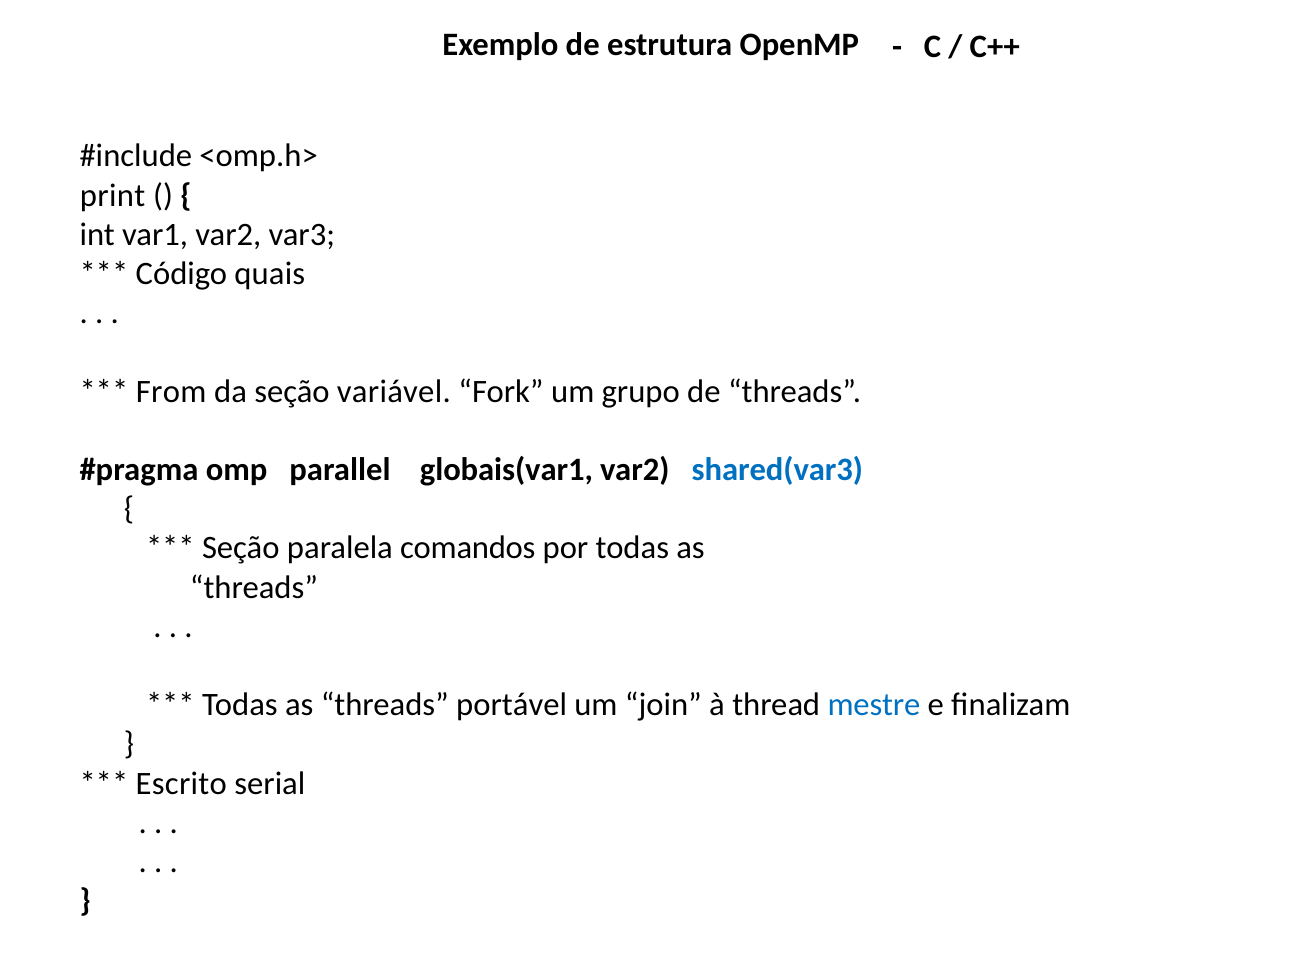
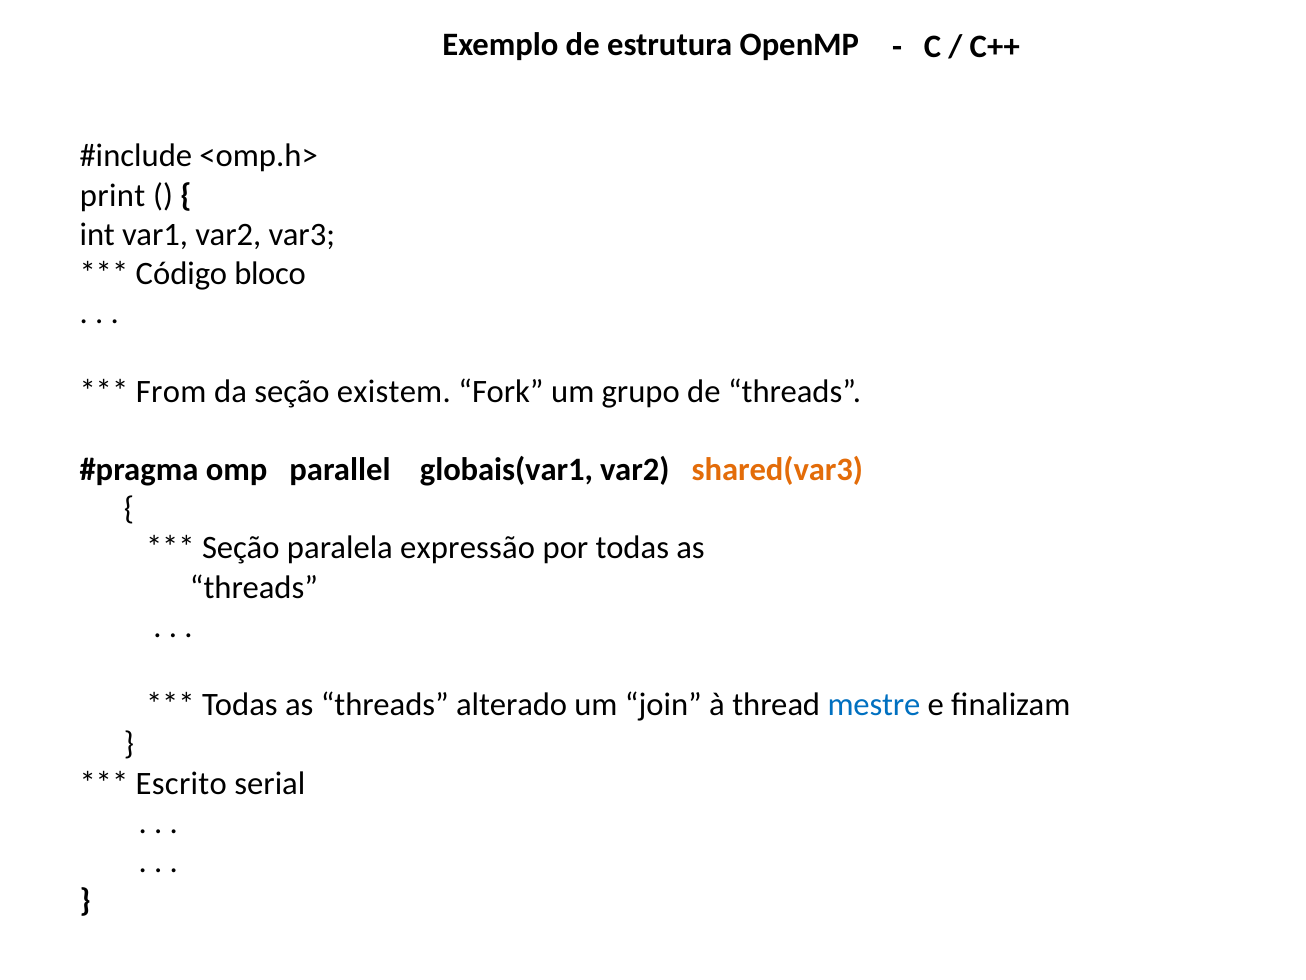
quais: quais -> bloco (270, 274)
variável: variável -> existem (394, 391)
shared(var3 colour: blue -> orange (777, 470)
comandos: comandos -> expressão (468, 548)
portável: portável -> alterado (512, 705)
